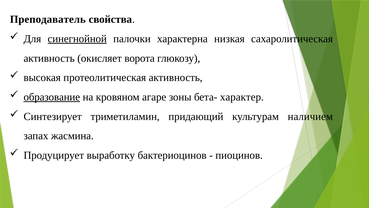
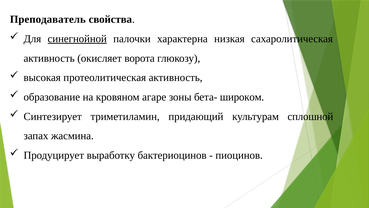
образование underline: present -> none (52, 97)
характер: характер -> широком (242, 97)
наличием: наличием -> сплошной (310, 116)
